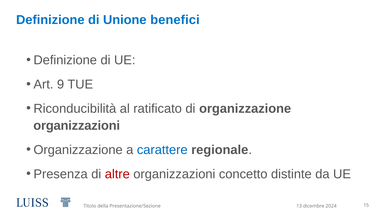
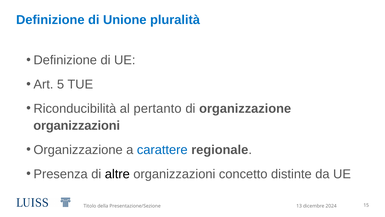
benefici: benefici -> pluralità (175, 20)
9: 9 -> 5 (61, 84)
ratificato: ratificato -> pertanto (158, 108)
altre colour: red -> black (117, 174)
